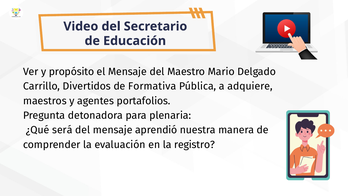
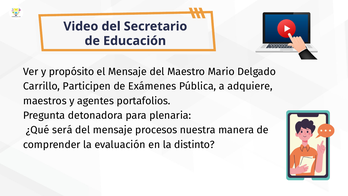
Divertidos: Divertidos -> Participen (87, 86)
Formativa: Formativa -> Exámenes (152, 86)
aprendió: aprendió -> procesos (156, 130)
registro: registro -> distinto (194, 144)
